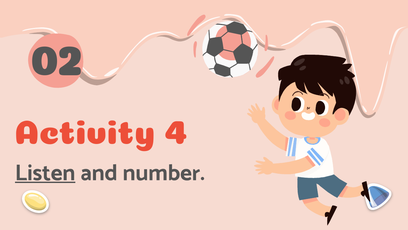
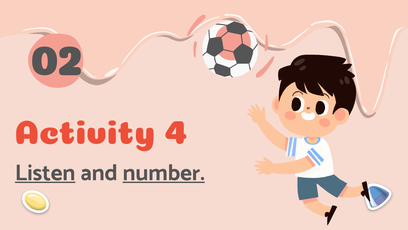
number underline: none -> present (164, 172)
